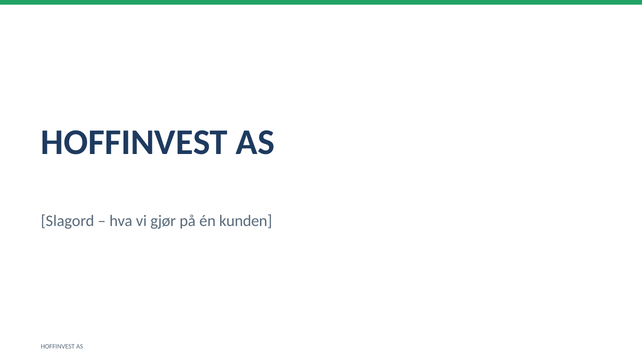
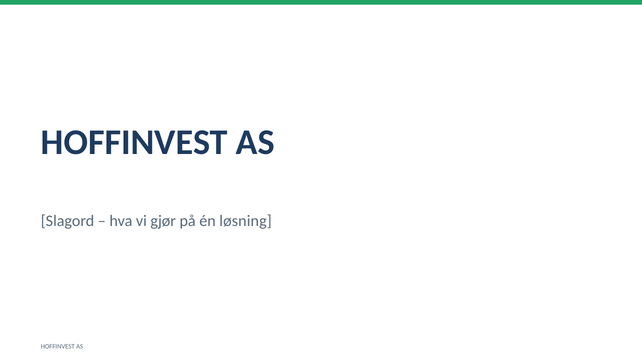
kunden: kunden -> løsning (246, 221)
